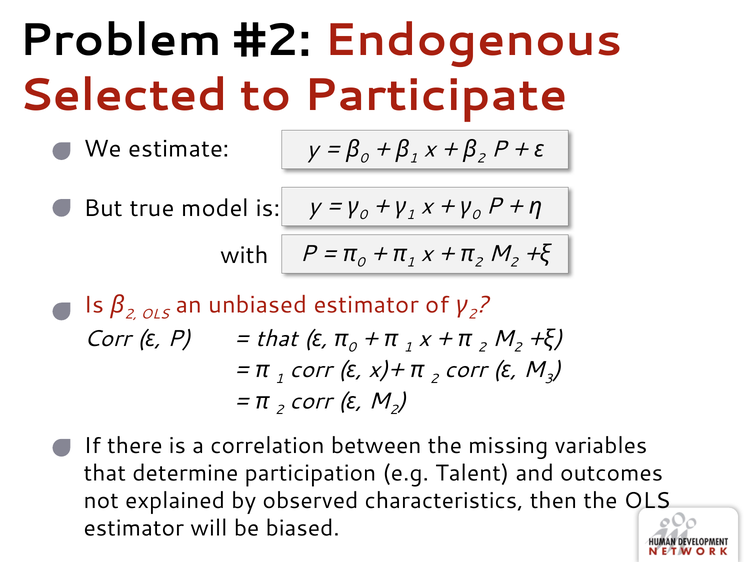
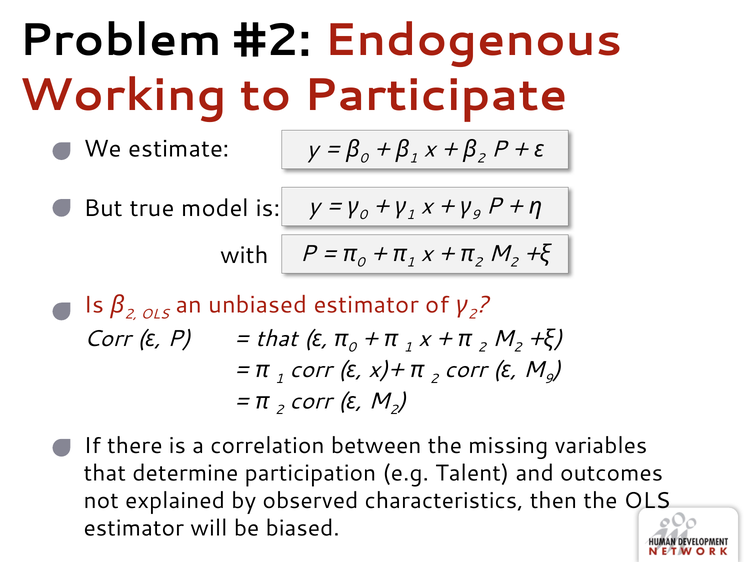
Selected: Selected -> Working (123, 95)
0: 0 -> 9 (475, 215)
ε 3: 3 -> 9 (548, 379)
